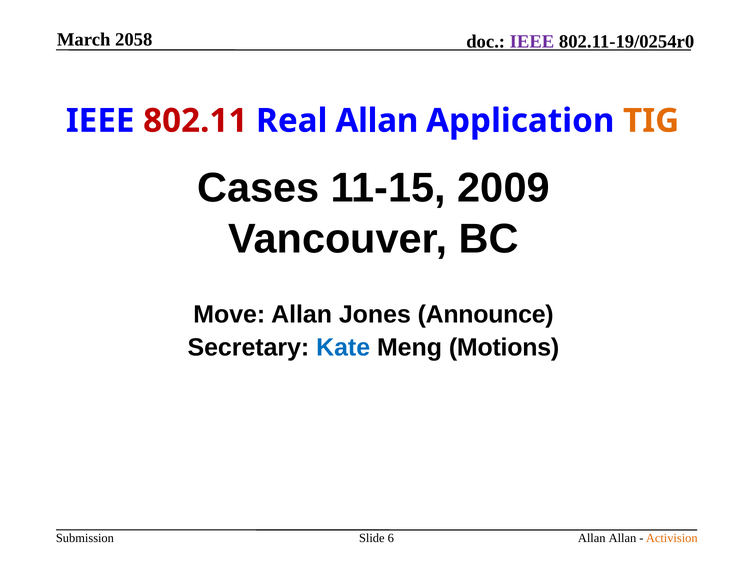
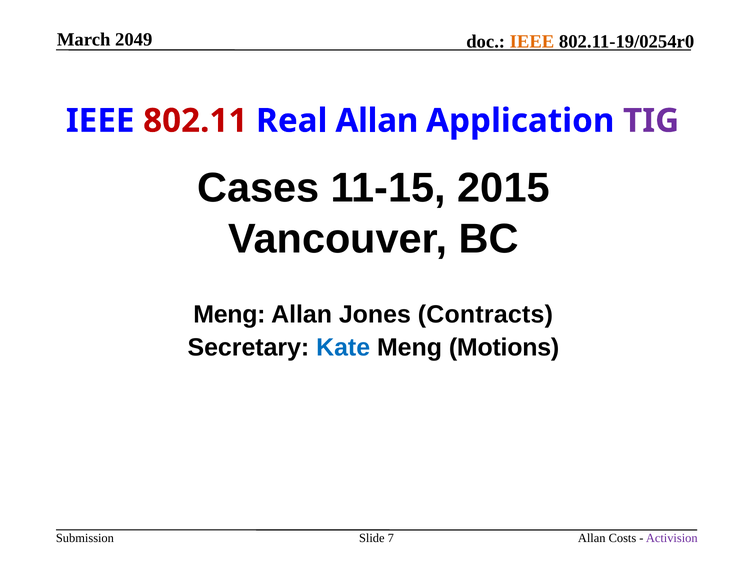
2058: 2058 -> 2049 (134, 40)
IEEE colour: purple -> orange (532, 42)
TIG colour: orange -> purple (651, 121)
2009: 2009 -> 2015 (504, 188)
Move: Move -> Meng (229, 314)
Announce: Announce -> Contracts (485, 314)
6: 6 -> 7 (391, 537)
Allan Allan: Allan -> Costs (622, 537)
Activision colour: orange -> purple (672, 537)
